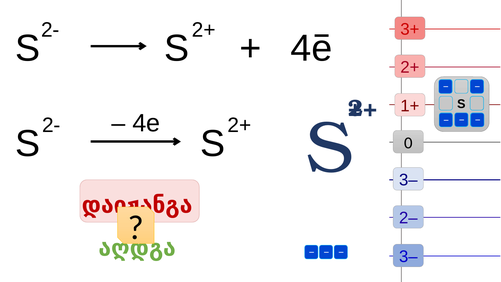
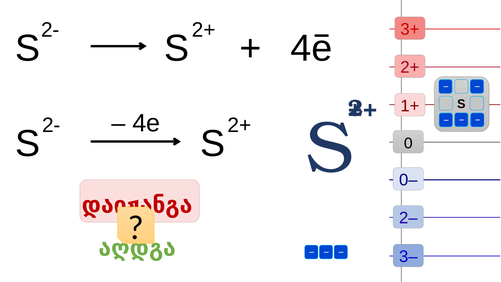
S 3‒: 3‒ -> 0‒ (408, 180)
